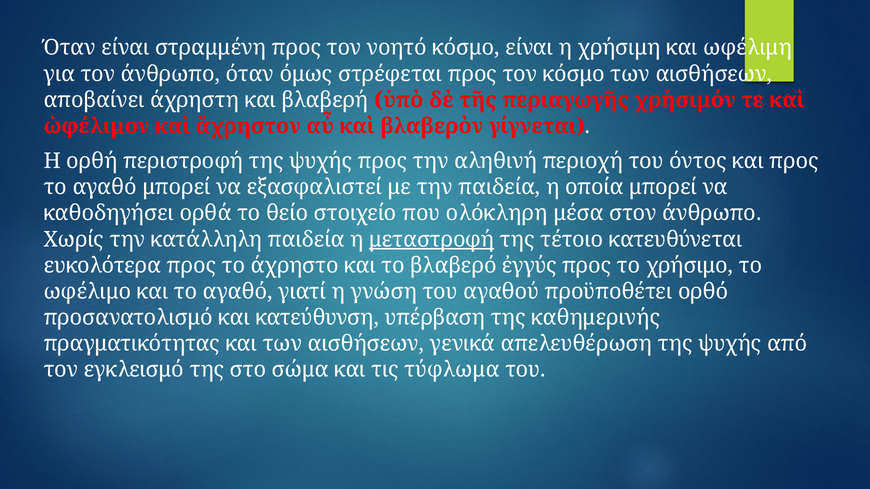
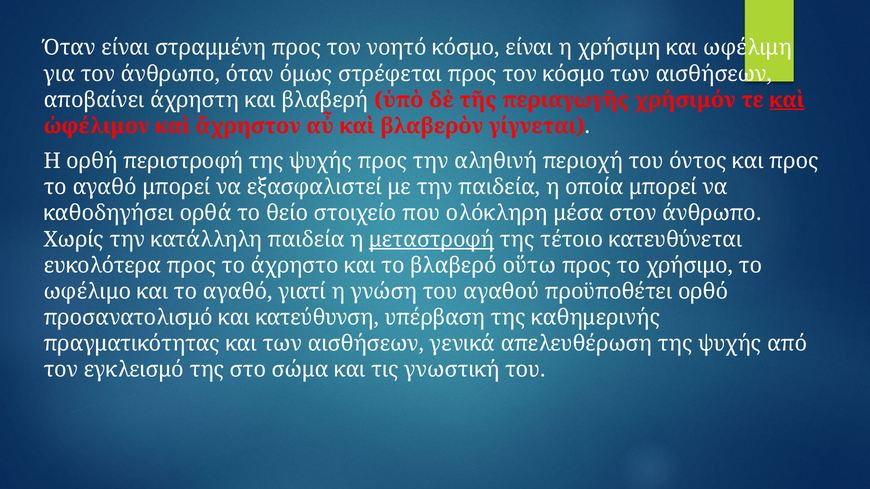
καὶ underline: none -> present (787, 100)
ἐγγύς: ἐγγύς -> οὕτω (529, 266)
τύφλωμα: τύφλωμα -> γνωστική (452, 370)
